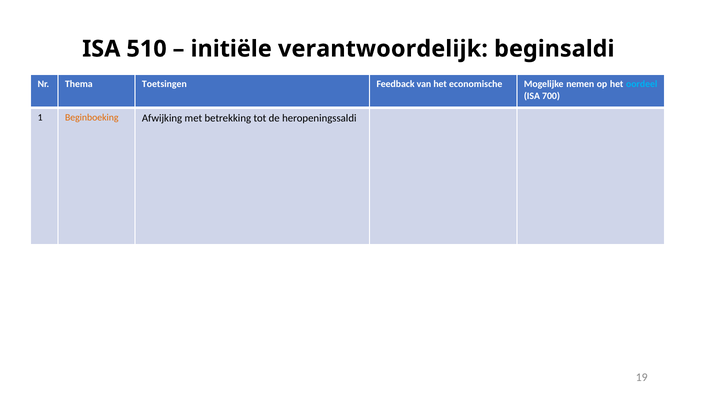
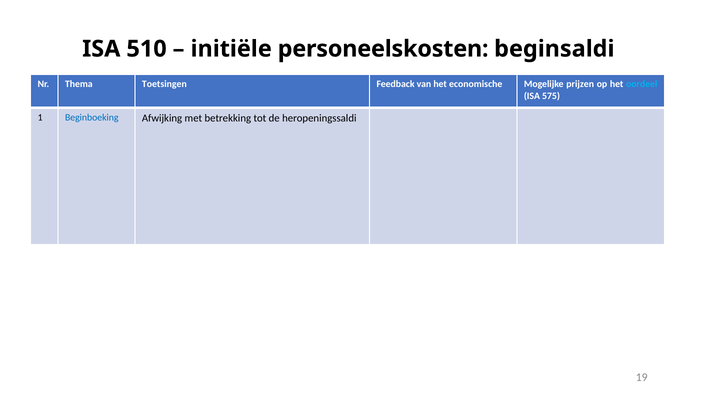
verantwoordelijk: verantwoordelijk -> personeelskosten (383, 49)
nemen: nemen -> prijzen (580, 84)
700: 700 -> 575 (551, 96)
Beginboeking colour: orange -> blue (92, 118)
